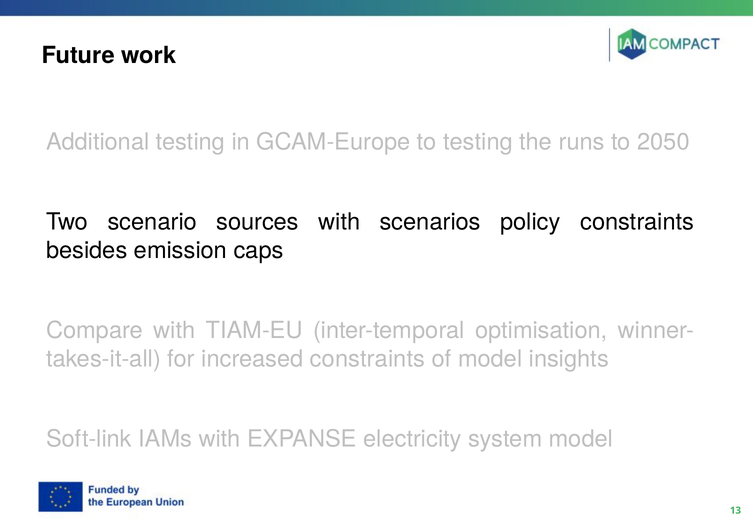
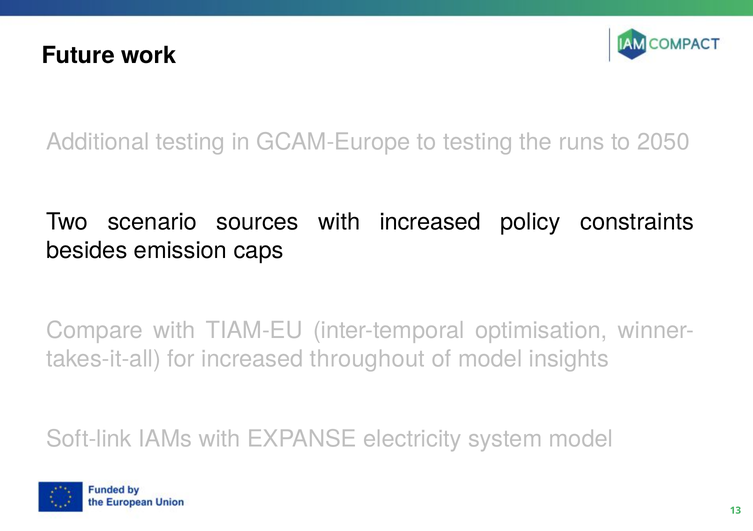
with scenarios: scenarios -> increased (430, 222)
increased constraints: constraints -> throughout (367, 359)
